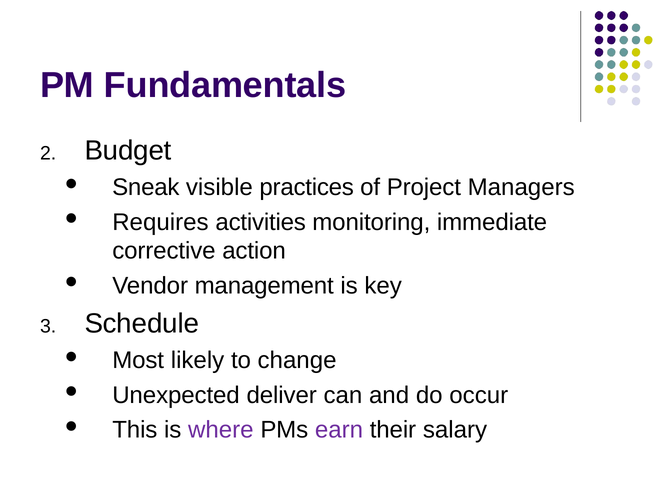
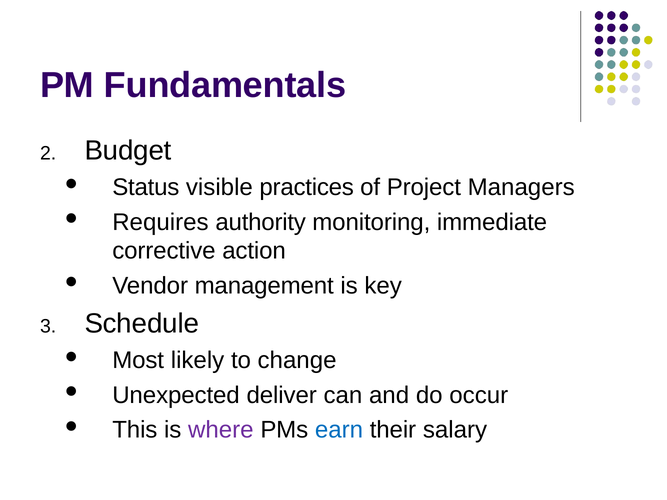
Sneak: Sneak -> Status (146, 187)
activities: activities -> authority (261, 222)
earn colour: purple -> blue (339, 430)
